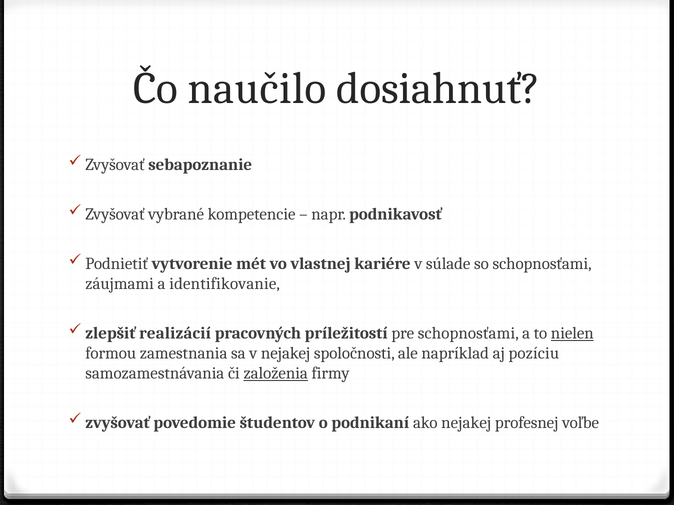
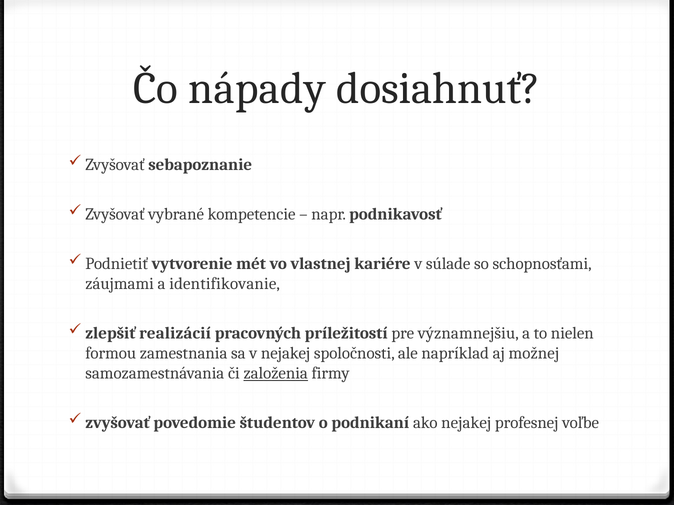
naučilo: naučilo -> nápady (257, 88)
pre schopnosťami: schopnosťami -> významnejšiu (468, 333)
nielen underline: present -> none (572, 333)
pozíciu: pozíciu -> možnej (534, 354)
